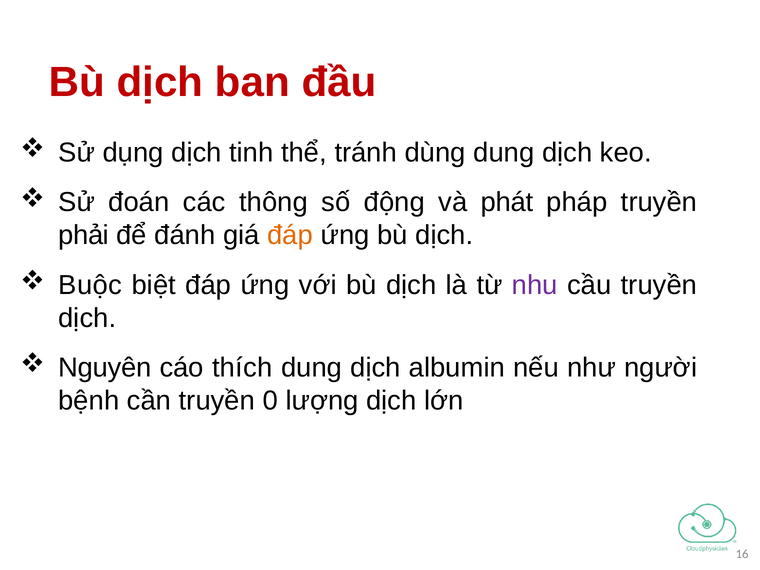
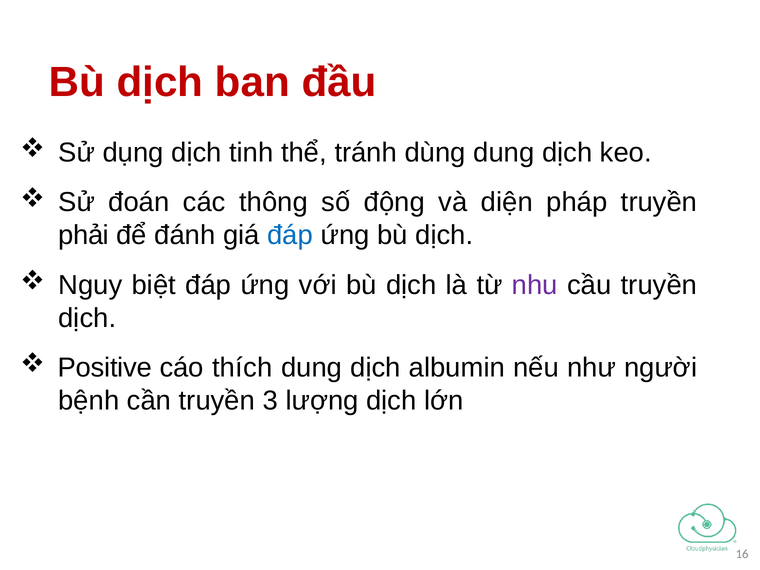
phát: phát -> diện (507, 202)
đáp colour: orange -> blue (290, 235)
Buộc: Buộc -> Nguy (90, 285)
Nguyên: Nguyên -> Positive (105, 368)
0: 0 -> 3 (270, 401)
